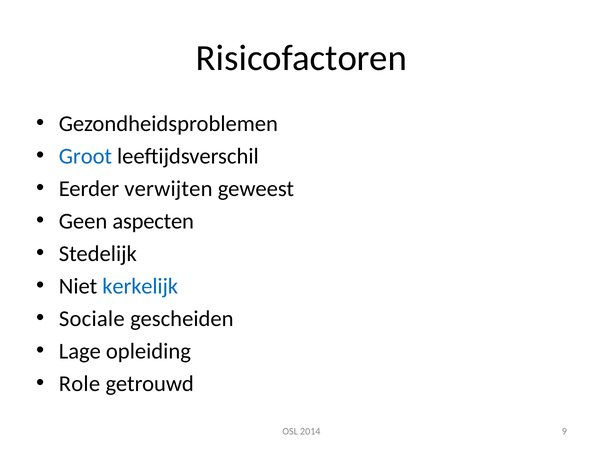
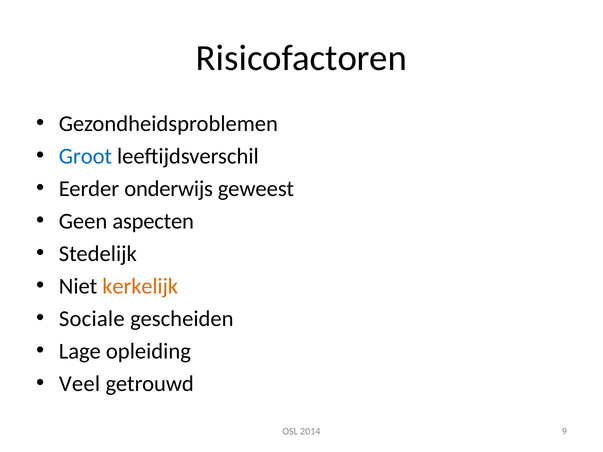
verwijten: verwijten -> onderwijs (169, 189)
kerkelijk colour: blue -> orange (140, 286)
Role: Role -> Veel (79, 384)
